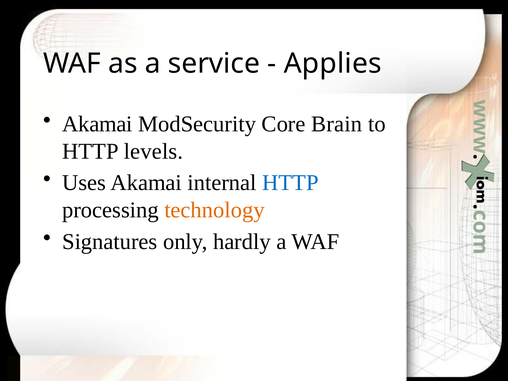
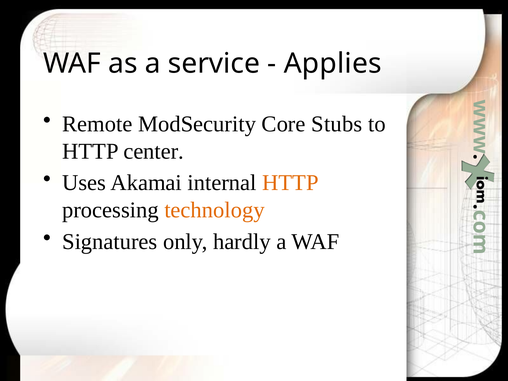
Akamai: Akamai -> Remote (97, 124)
Brain: Brain -> Stubs (337, 124)
levels: levels -> center (154, 151)
HTTP colour: blue -> orange (290, 183)
